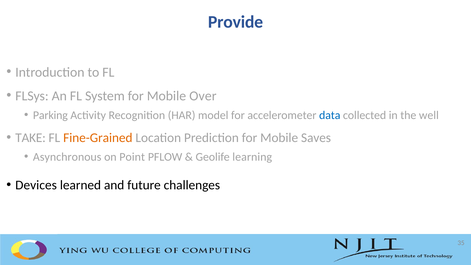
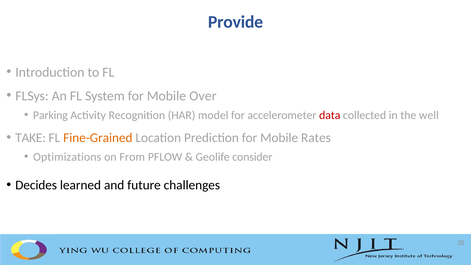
data colour: blue -> red (330, 115)
Saves: Saves -> Rates (316, 138)
Asynchronous: Asynchronous -> Optimizations (67, 157)
Point: Point -> From (132, 157)
learning: learning -> consider (252, 157)
Devices: Devices -> Decides (36, 185)
